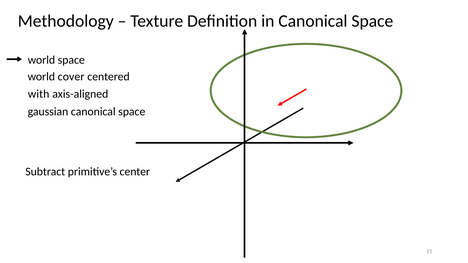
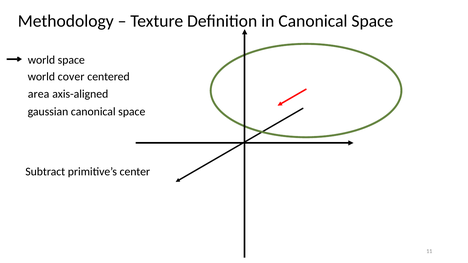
with: with -> area (39, 94)
